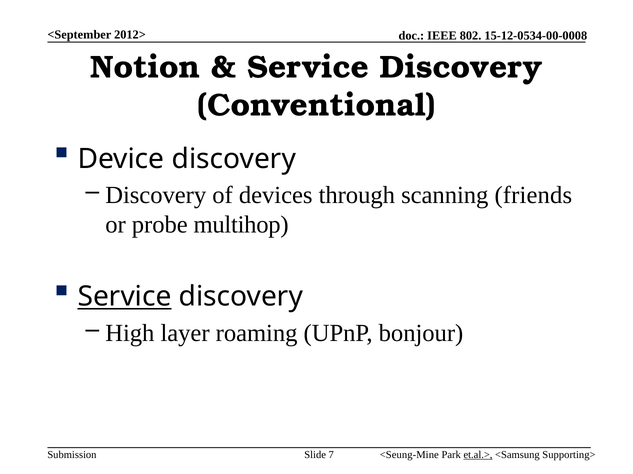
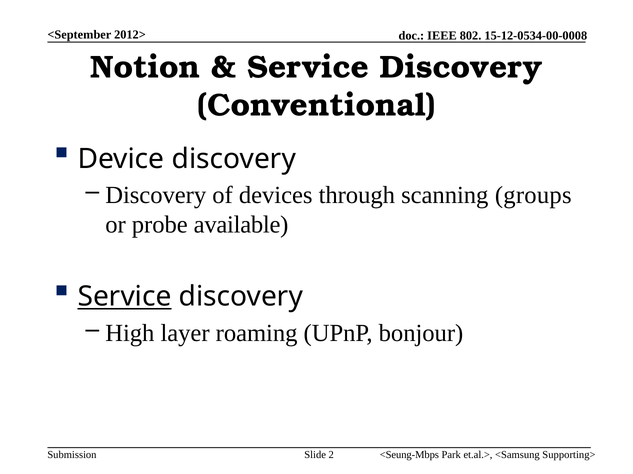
friends: friends -> groups (533, 196)
multihop: multihop -> available (241, 225)
7: 7 -> 2 (331, 455)
<Seung-Mine: <Seung-Mine -> <Seung-Mbps (409, 455)
et.al.> underline: present -> none (478, 455)
